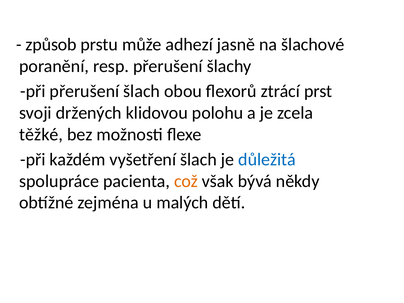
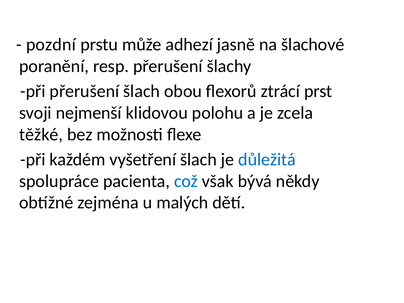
způsob: způsob -> pozdní (51, 45)
držených: držených -> nejmenší (89, 113)
což colour: orange -> blue (186, 181)
